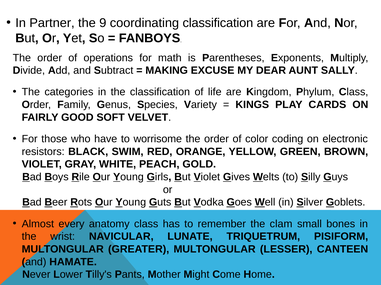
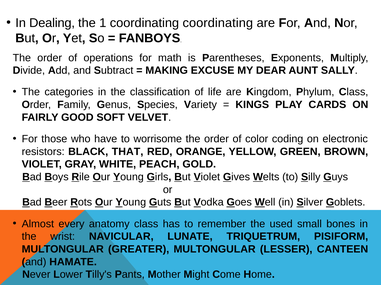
Partner: Partner -> Dealing (52, 23)
9: 9 -> 1 (103, 23)
coordinating classification: classification -> coordinating (218, 23)
SWIM: SWIM -> THAT (128, 152)
clam: clam -> used (281, 224)
